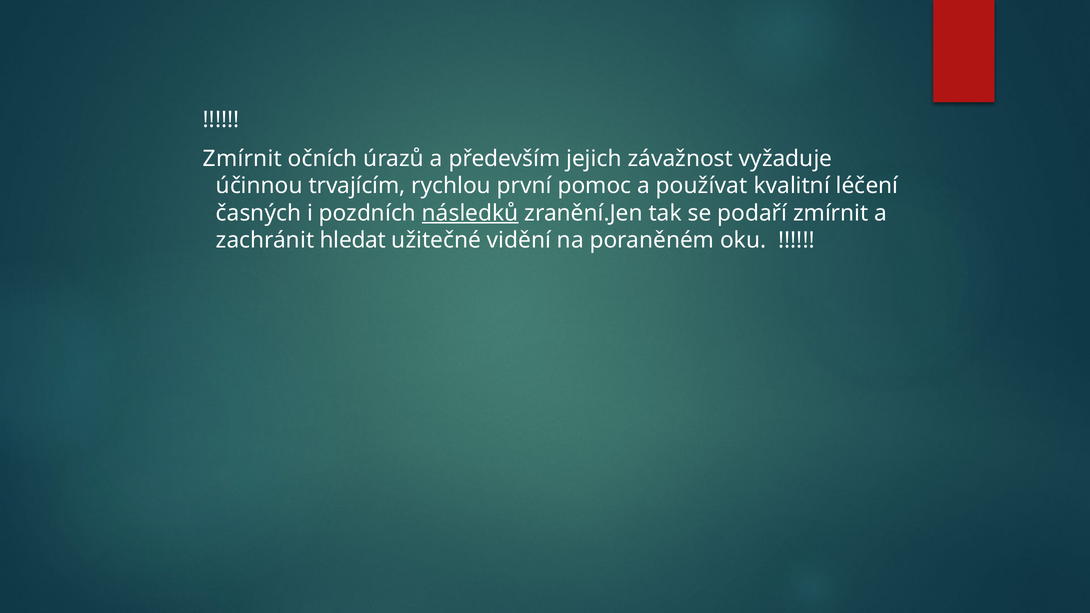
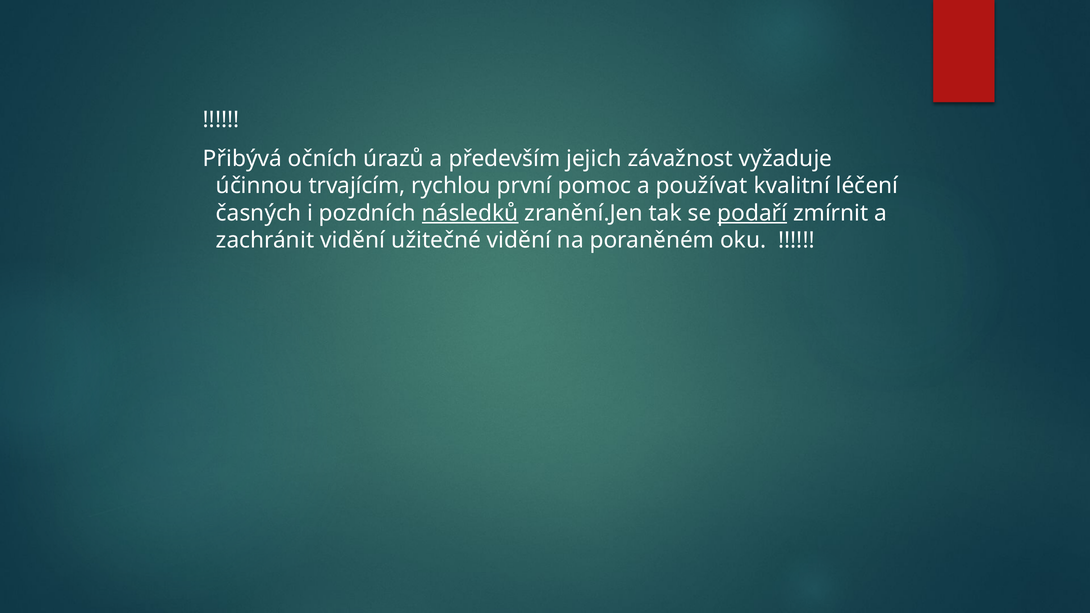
Zmírnit: Zmírnit -> Přibývá (242, 159)
podaří underline: none -> present (752, 213)
zachránit hledat: hledat -> vidění (353, 240)
